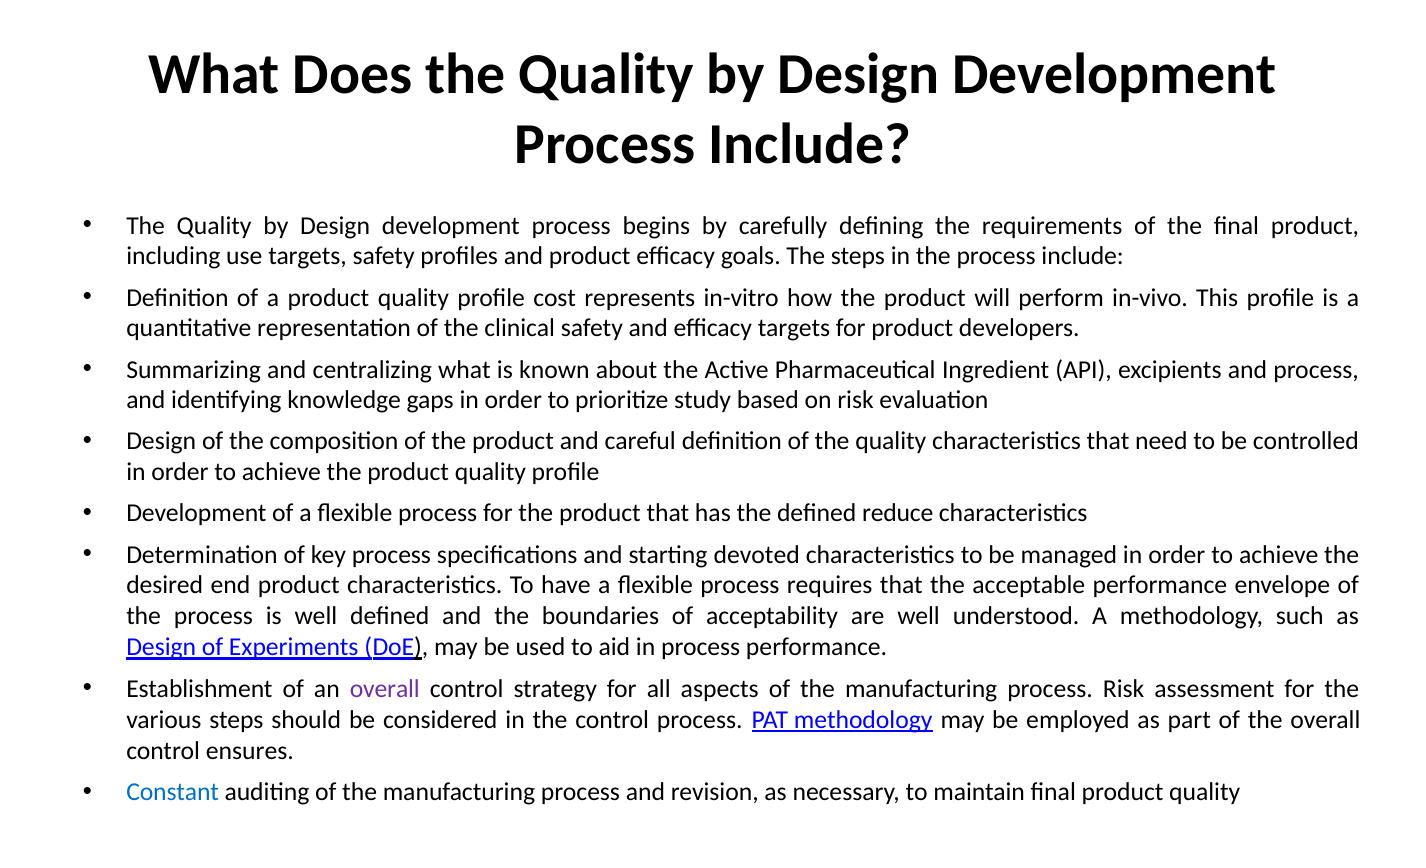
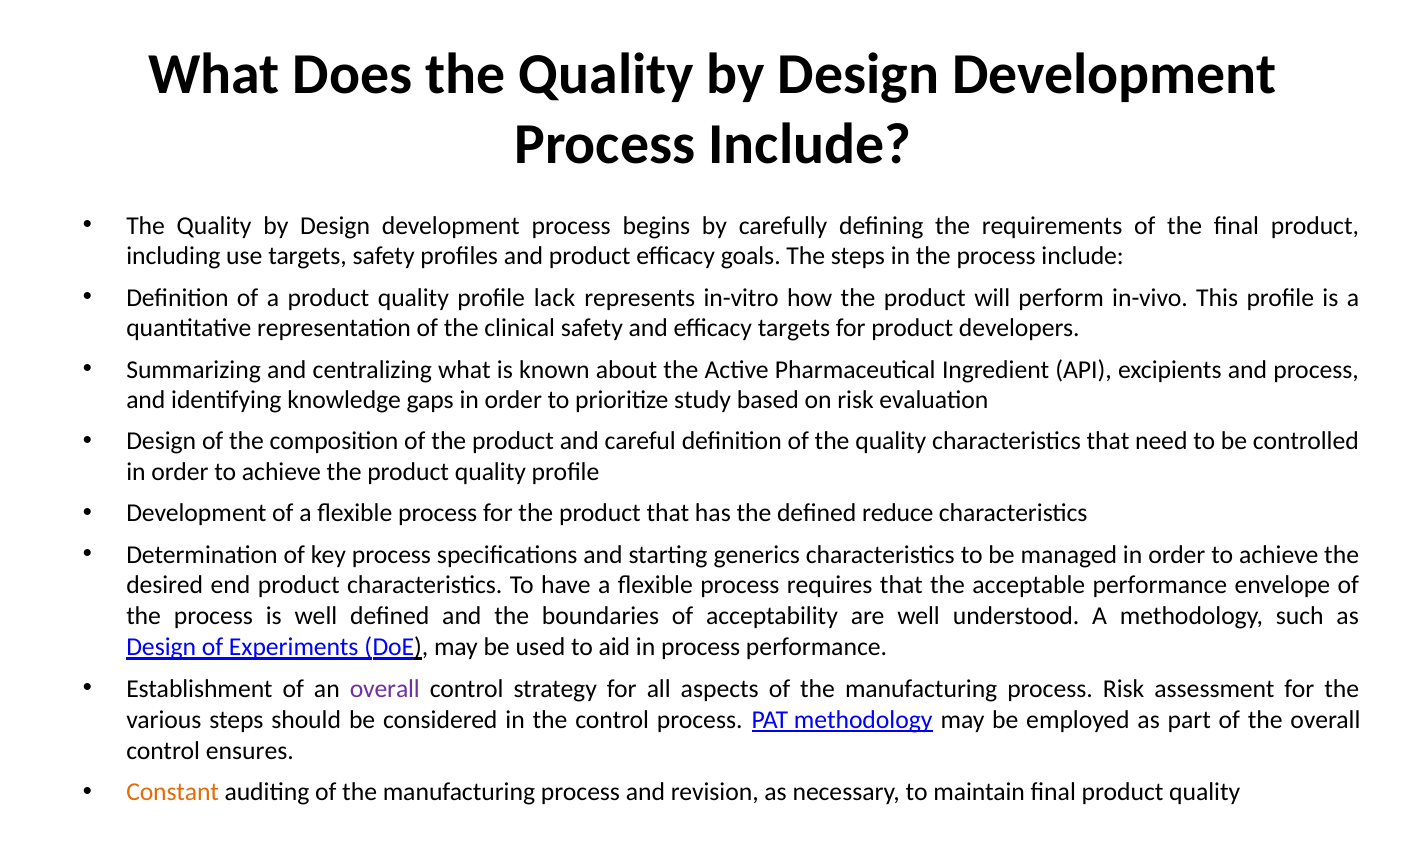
cost: cost -> lack (554, 297)
devoted: devoted -> generics (757, 554)
Constant colour: blue -> orange (173, 792)
